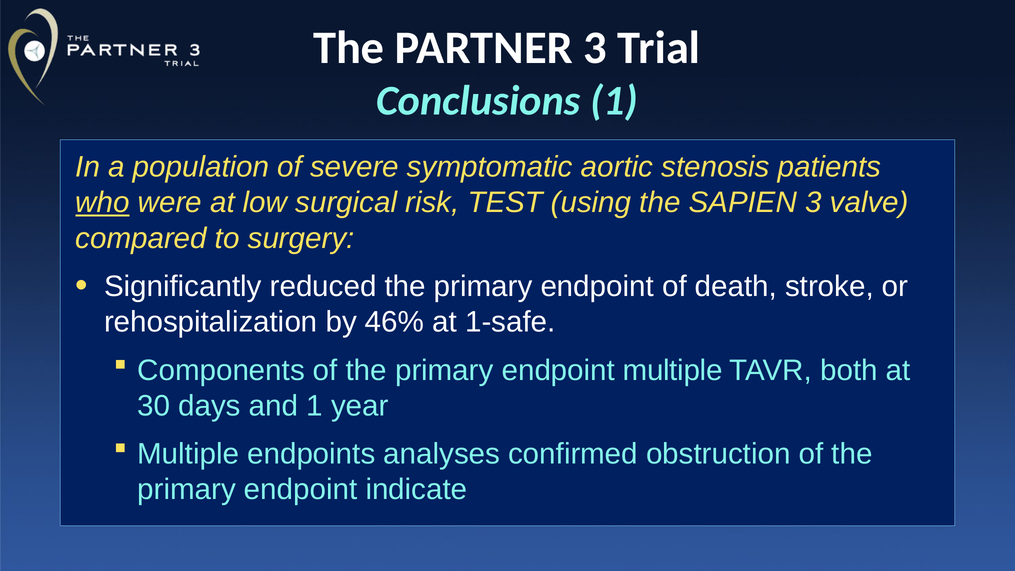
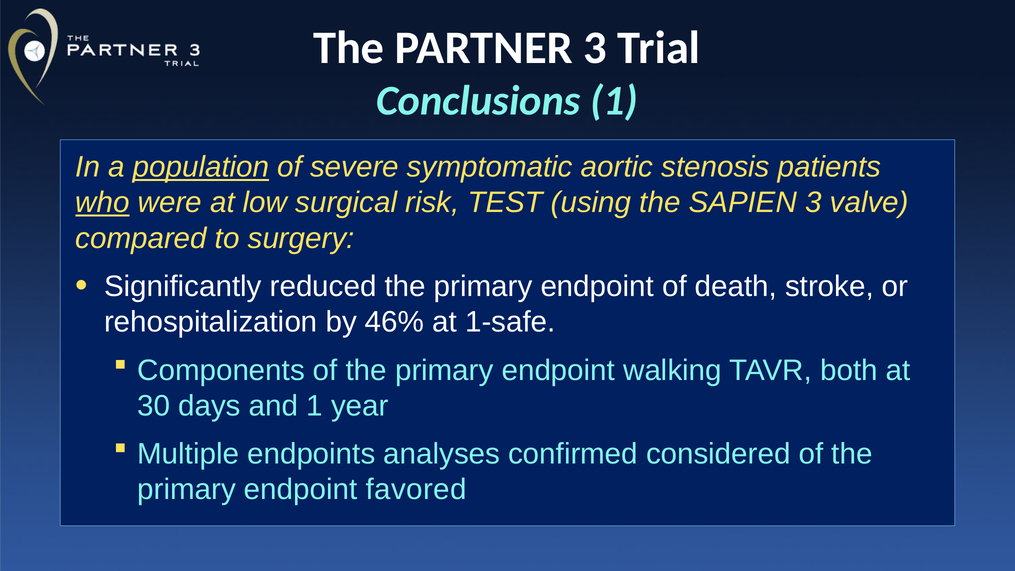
population underline: none -> present (201, 167)
endpoint multiple: multiple -> walking (672, 370)
obstruction: obstruction -> considered (718, 454)
indicate: indicate -> favored (416, 490)
